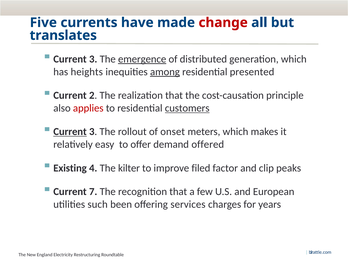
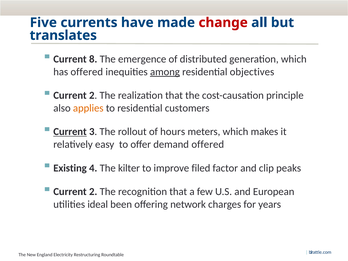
3: 3 -> 8 (93, 59)
emergence underline: present -> none (142, 59)
has heights: heights -> offered (87, 72)
presented: presented -> objectives (252, 72)
applies colour: red -> orange (88, 108)
customers underline: present -> none (187, 108)
onset: onset -> hours (173, 132)
7: 7 -> 2 (93, 192)
such: such -> ideal (98, 204)
services: services -> network (188, 204)
